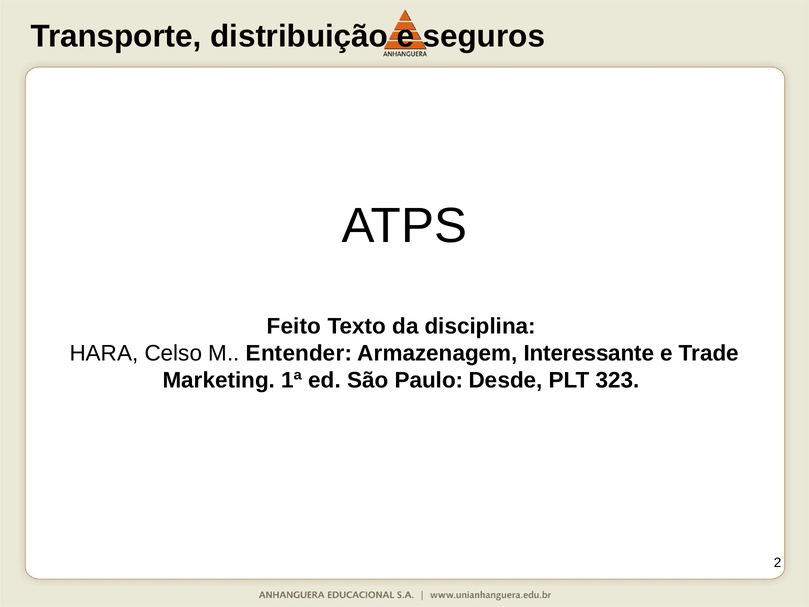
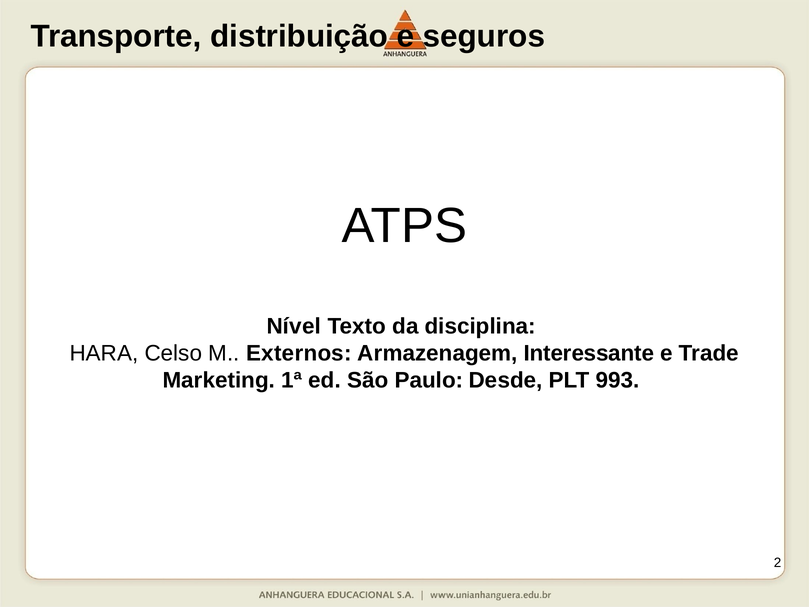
Feito: Feito -> Nível (294, 326)
Entender: Entender -> Externos (299, 353)
323: 323 -> 993 (618, 380)
